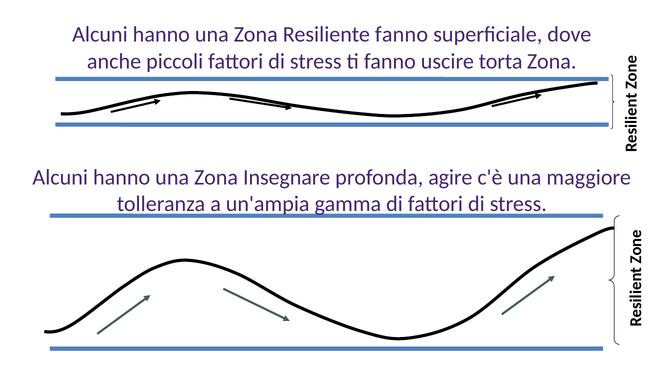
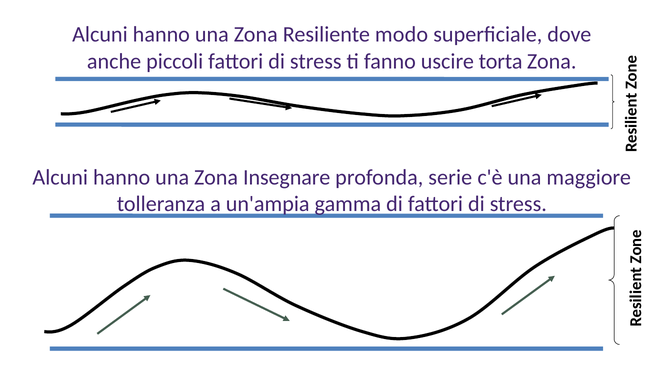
Resiliente fanno: fanno -> modo (402, 35)
agire: agire -> serie (450, 177)
